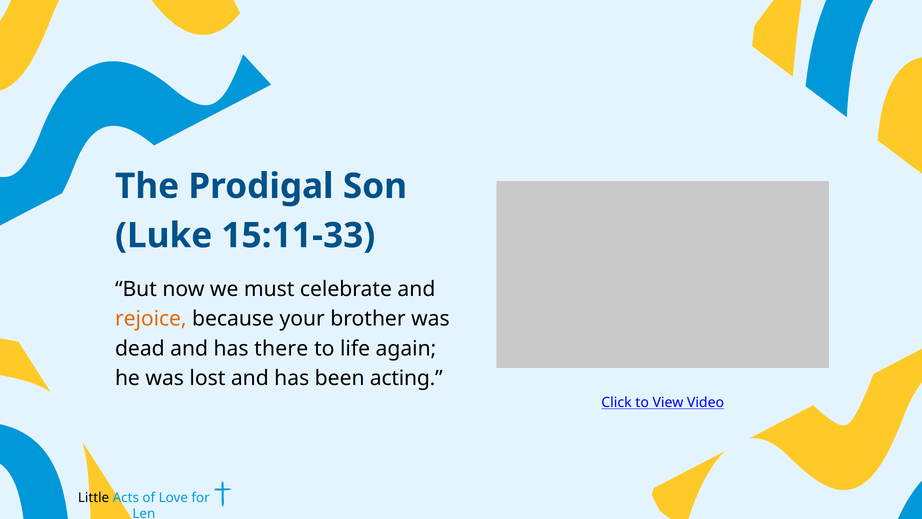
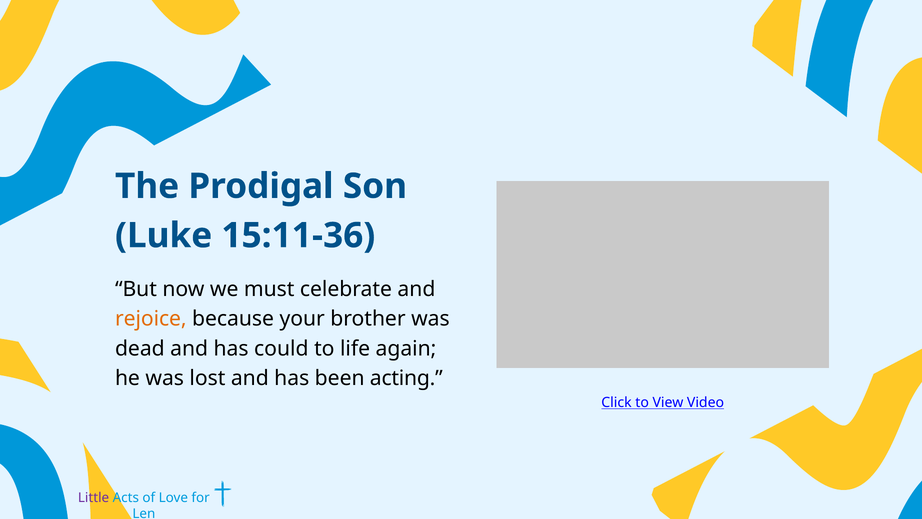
15:11-33: 15:11-33 -> 15:11-36 (298, 235)
there: there -> could (281, 348)
Little colour: black -> purple (94, 498)
